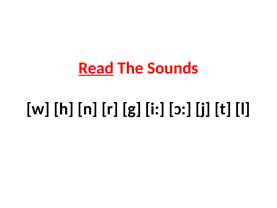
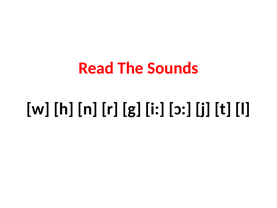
Read underline: present -> none (96, 68)
